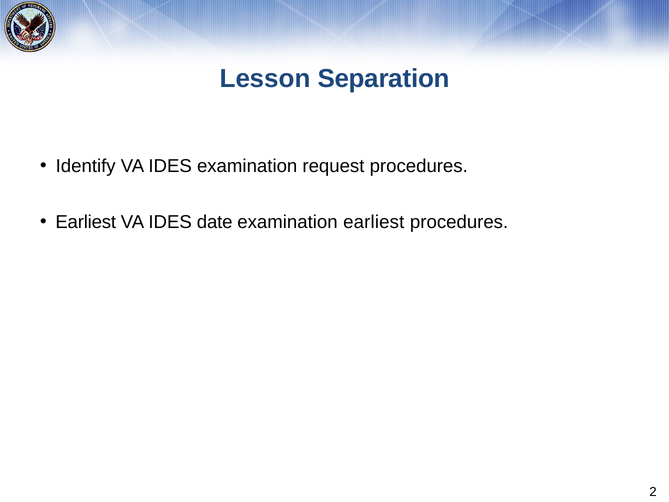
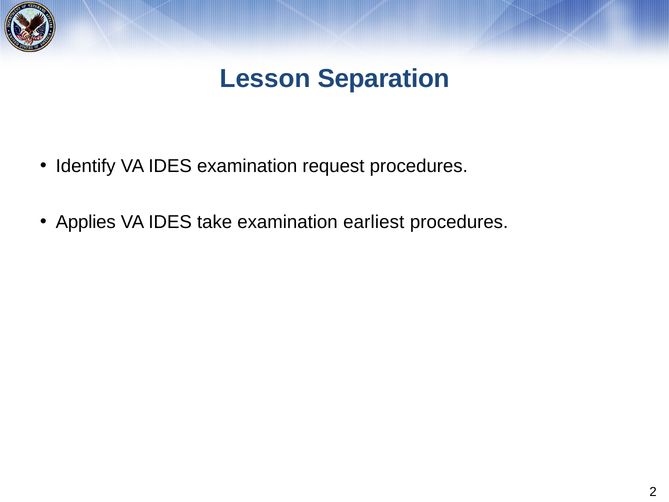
Earliest: Earliest -> Applies (86, 222)
date: date -> take (215, 222)
